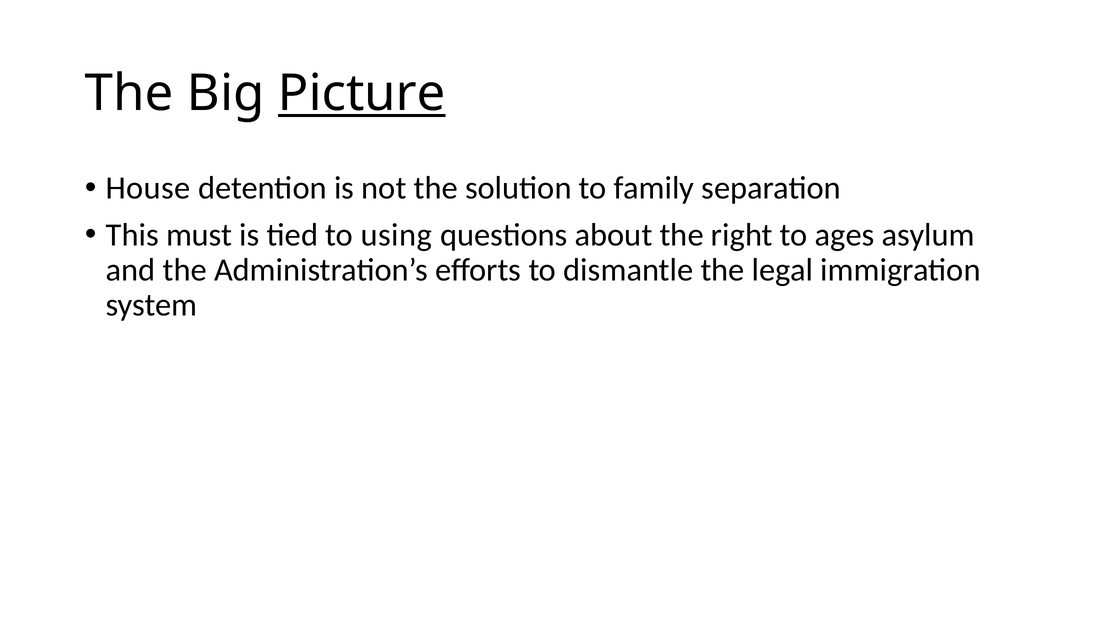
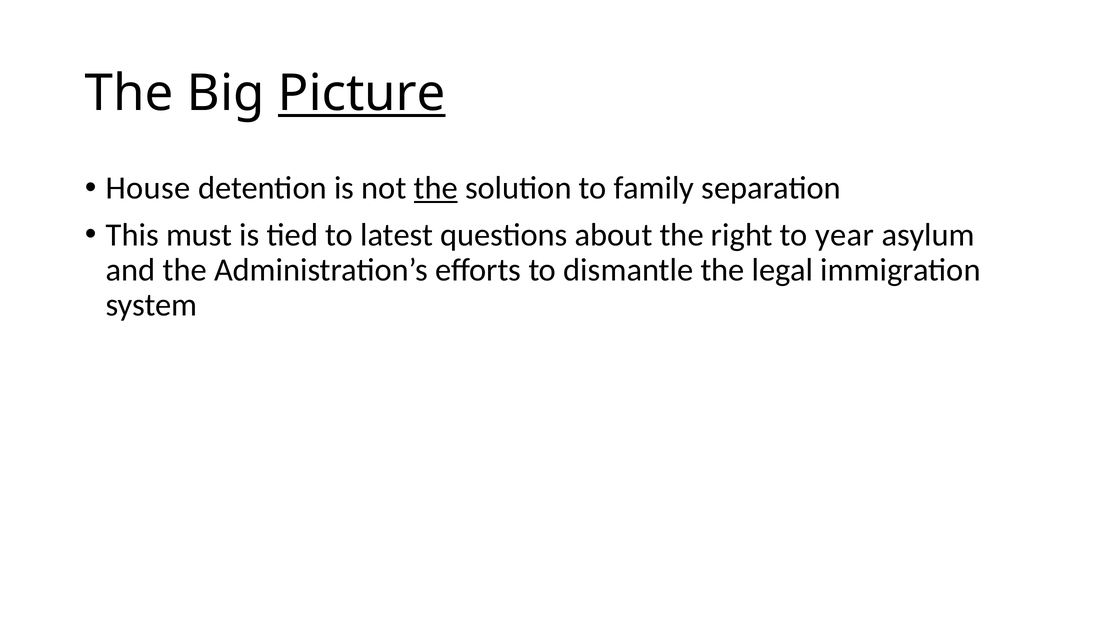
the underline: none -> present (436, 188)
using: using -> latest (397, 235)
ages: ages -> year (845, 235)
